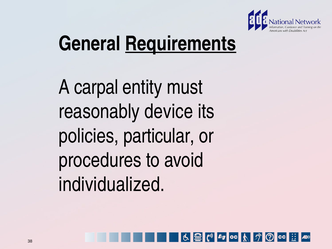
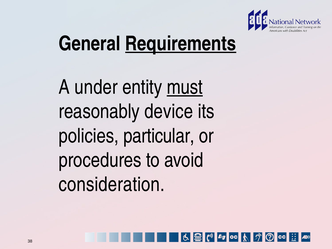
carpal: carpal -> under (96, 87)
must underline: none -> present (185, 87)
individualized: individualized -> consideration (112, 185)
